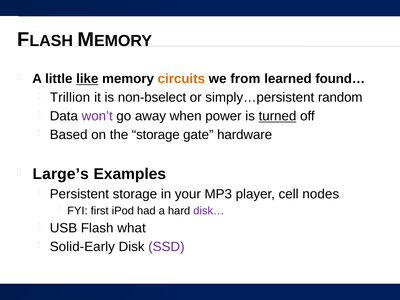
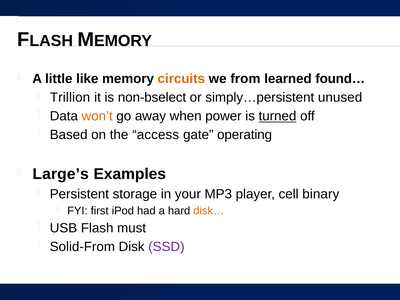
like underline: present -> none (87, 79)
random: random -> unused (340, 98)
won’t colour: purple -> orange (97, 116)
the storage: storage -> access (156, 135)
hardware: hardware -> operating (245, 135)
nodes: nodes -> binary (321, 194)
disk… colour: purple -> orange (209, 211)
what: what -> must (132, 228)
Solid-Early: Solid-Early -> Solid-From (82, 247)
